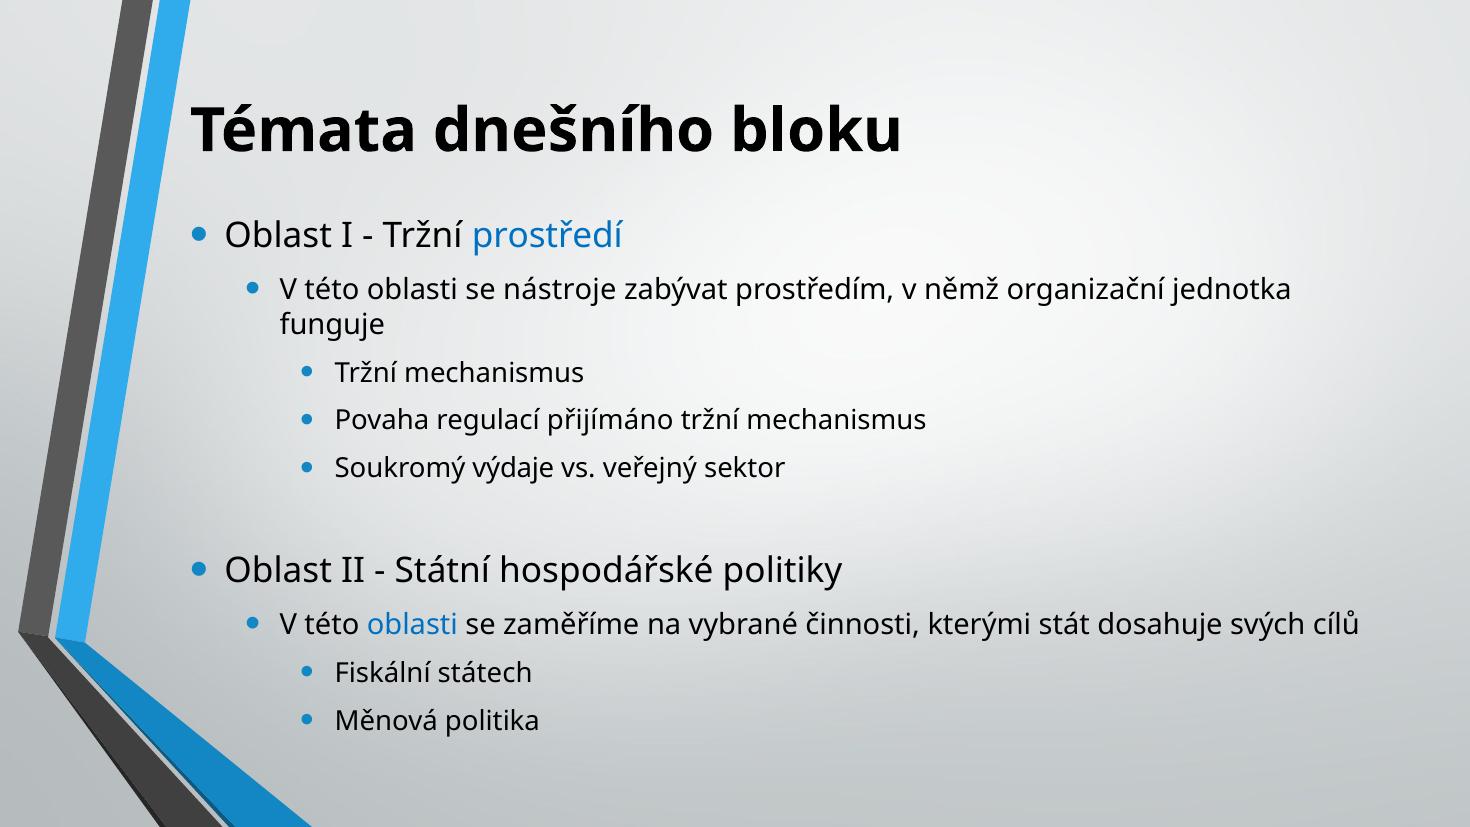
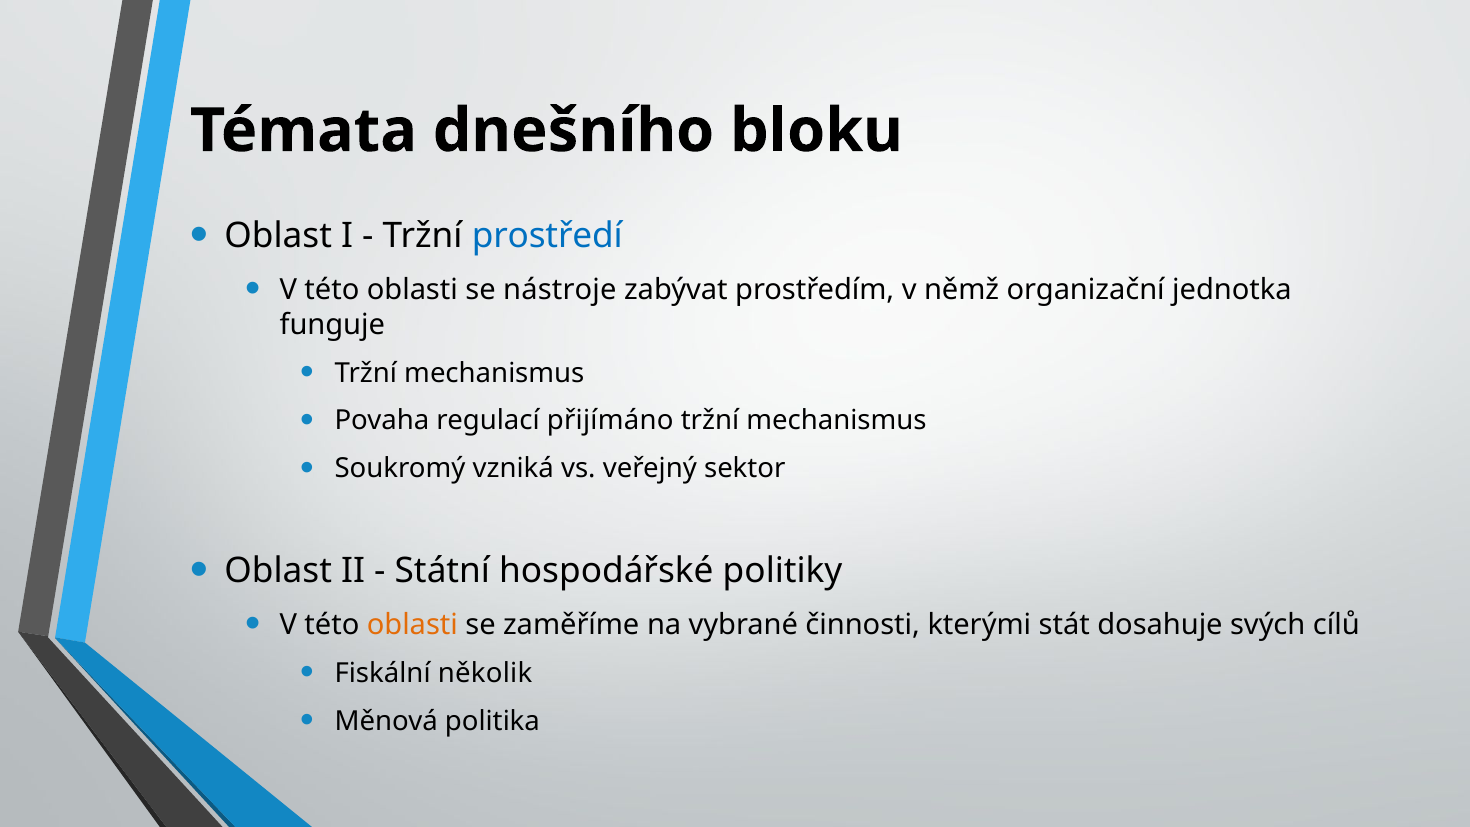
výdaje: výdaje -> vzniká (513, 469)
oblasti colour: blue -> orange (412, 625)
státech: státech -> několik (485, 673)
